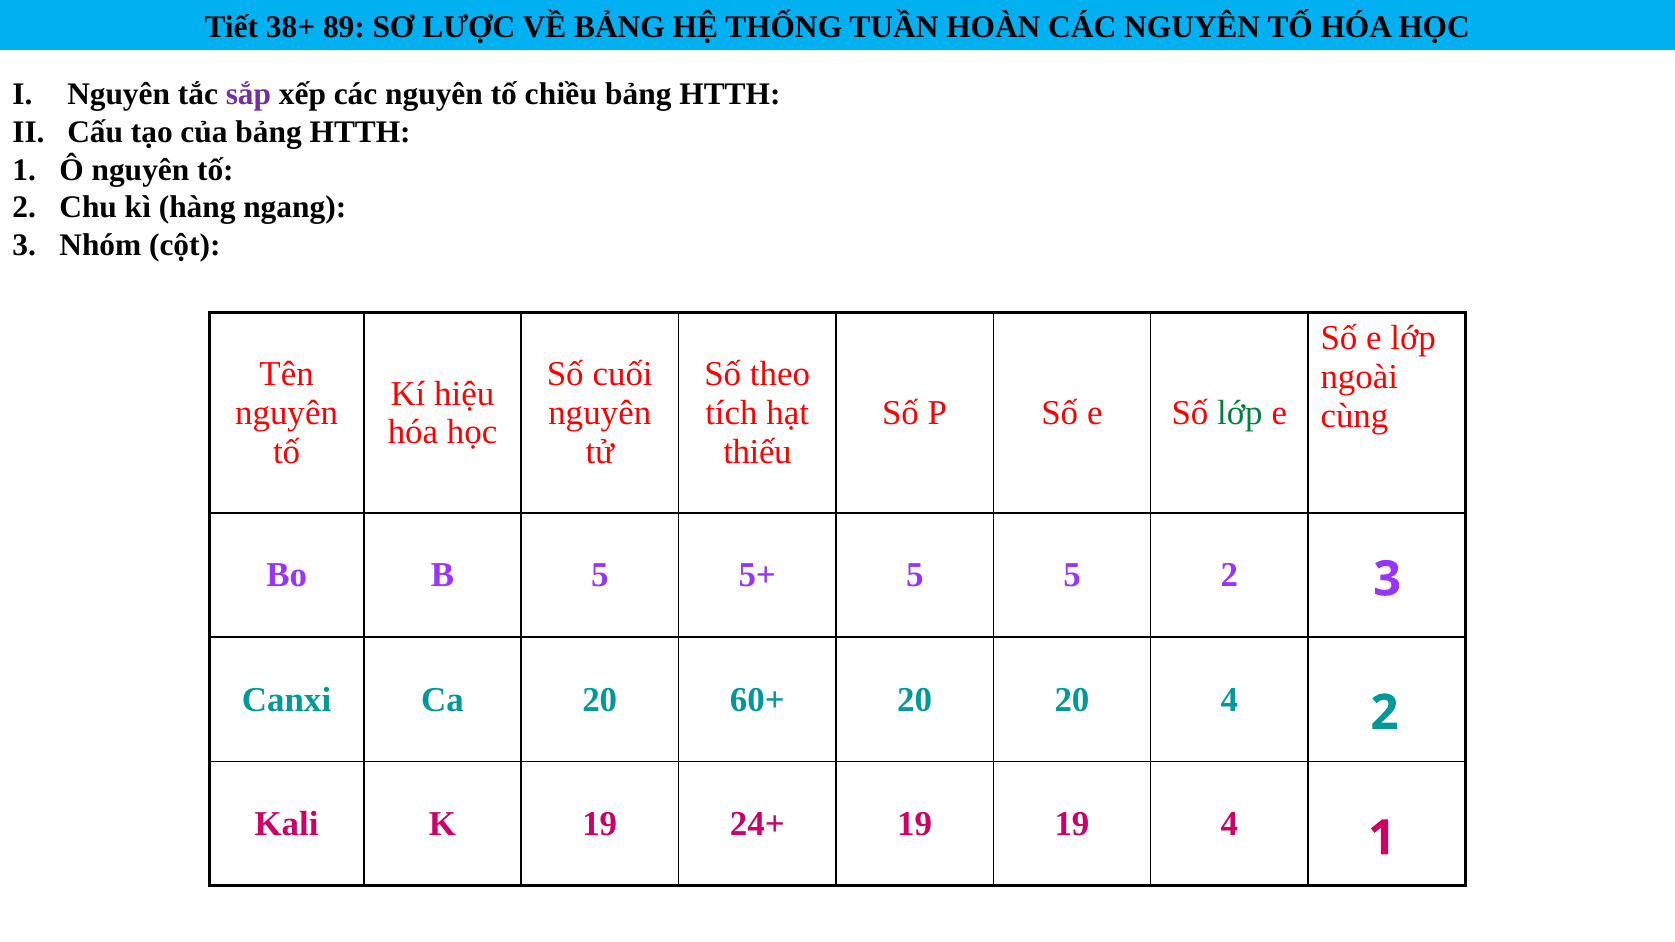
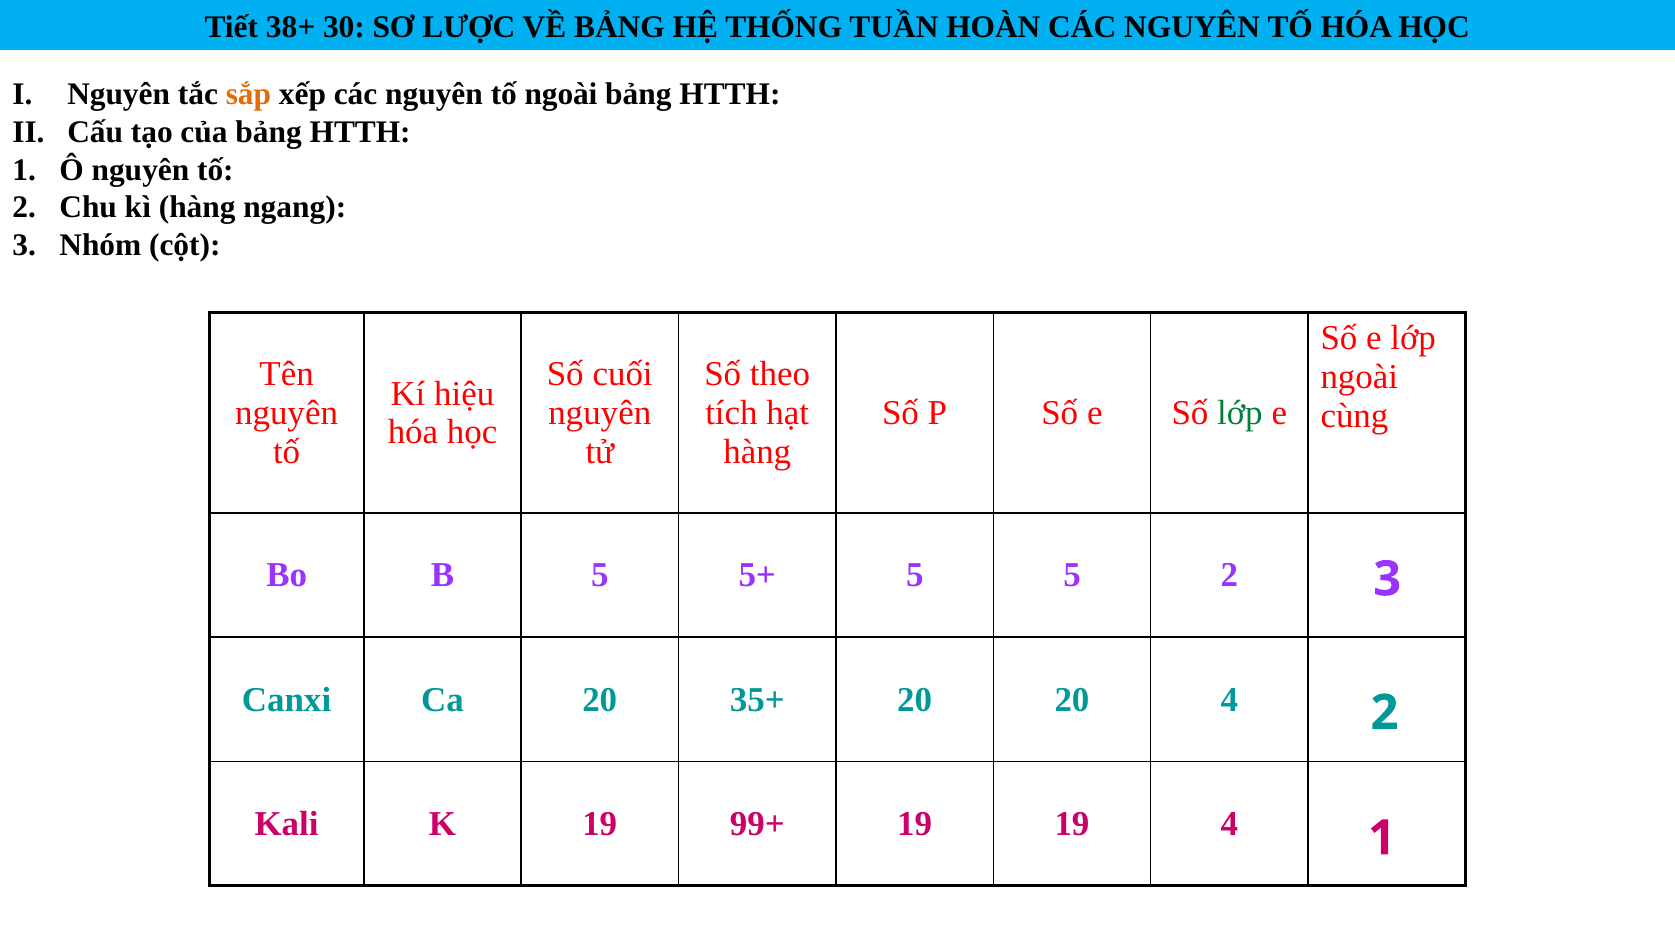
89: 89 -> 30 (344, 27)
sắp colour: purple -> orange (248, 94)
tố chiều: chiều -> ngoài (561, 94)
thiếu: thiếu -> hàng (757, 452)
60+: 60+ -> 35+ (757, 700)
24+: 24+ -> 99+ (757, 824)
